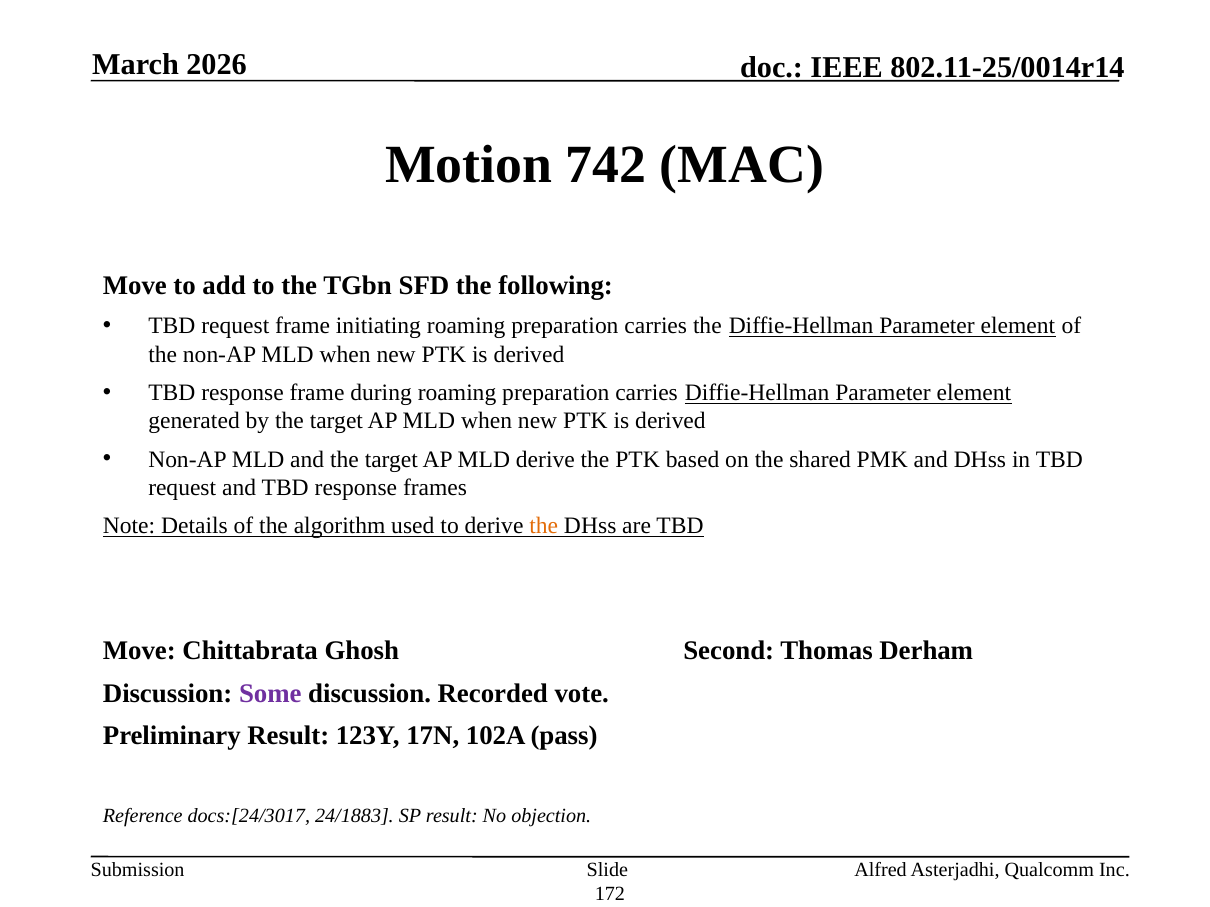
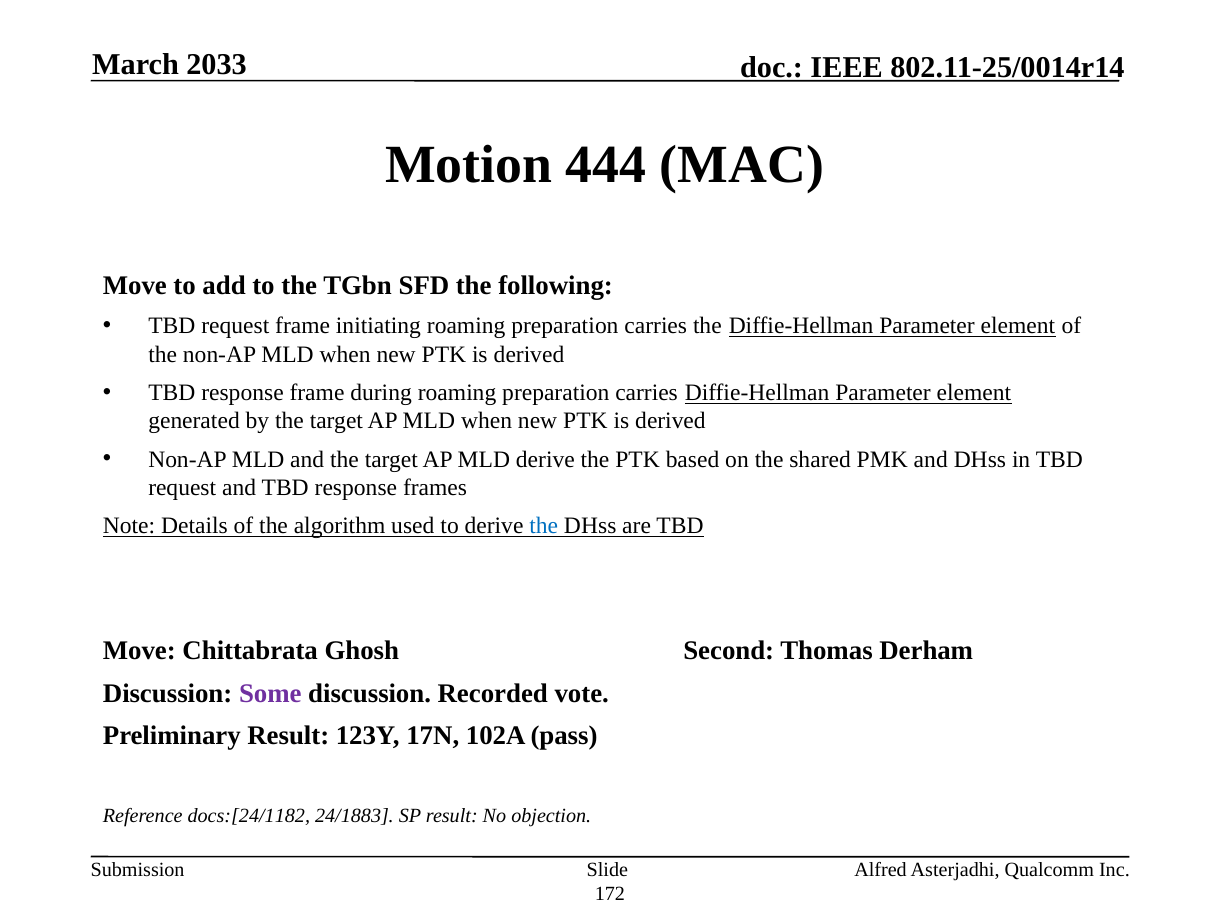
2026: 2026 -> 2033 (217, 64)
742: 742 -> 444 (606, 165)
the colour: orange -> blue (544, 526)
docs:[24/3017: docs:[24/3017 -> docs:[24/1182 (249, 816)
